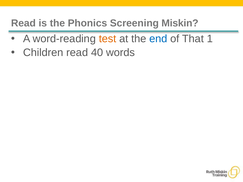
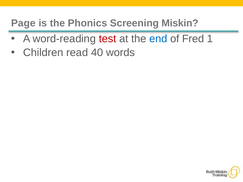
Read: Read -> Page (23, 23)
test colour: orange -> red (108, 39)
That: That -> Fred (193, 39)
